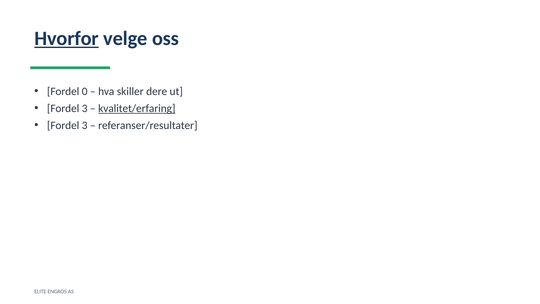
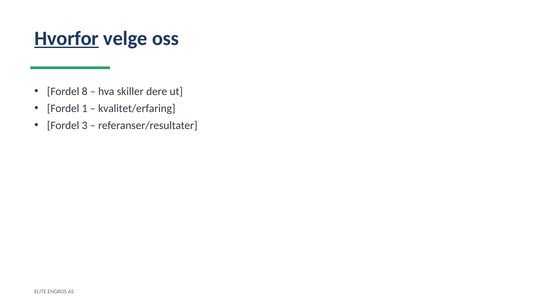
0: 0 -> 8 (85, 91)
3: 3 -> 1 (85, 108)
kvalitet/erfaring underline: present -> none (137, 108)
